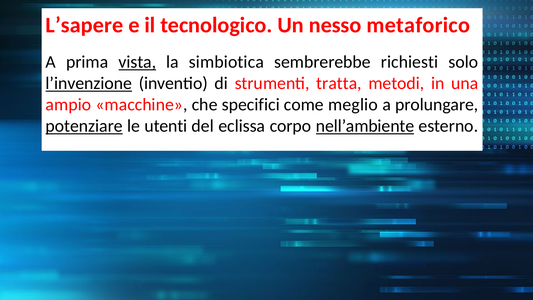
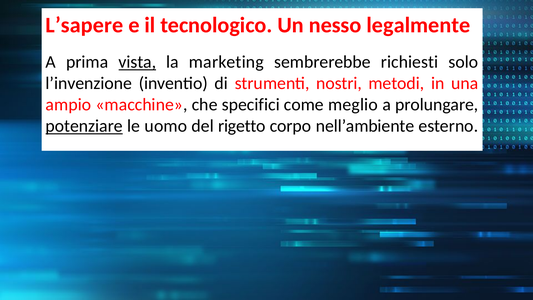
metaforico: metaforico -> legalmente (418, 25)
simbiotica: simbiotica -> marketing (226, 62)
l’invenzione underline: present -> none (89, 83)
tratta: tratta -> nostri (339, 83)
utenti: utenti -> uomo (166, 126)
eclissa: eclissa -> rigetto (242, 126)
nell’ambiente underline: present -> none (365, 126)
